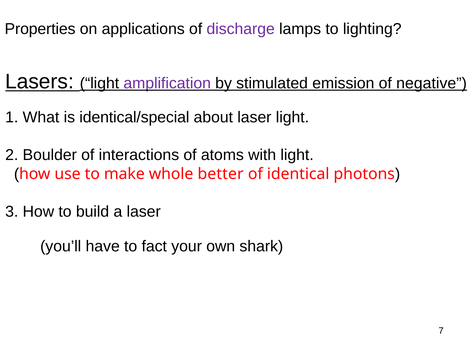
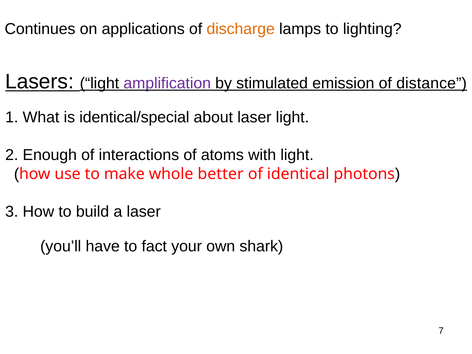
Properties: Properties -> Continues (40, 29)
discharge colour: purple -> orange (241, 29)
negative: negative -> distance (432, 83)
Boulder: Boulder -> Enough (50, 155)
